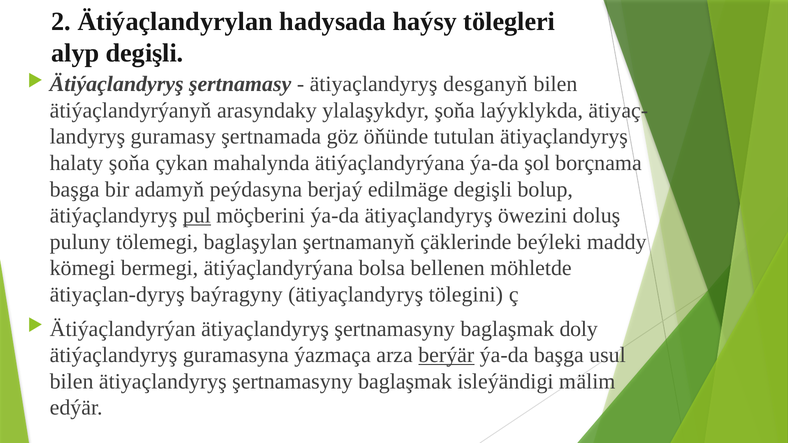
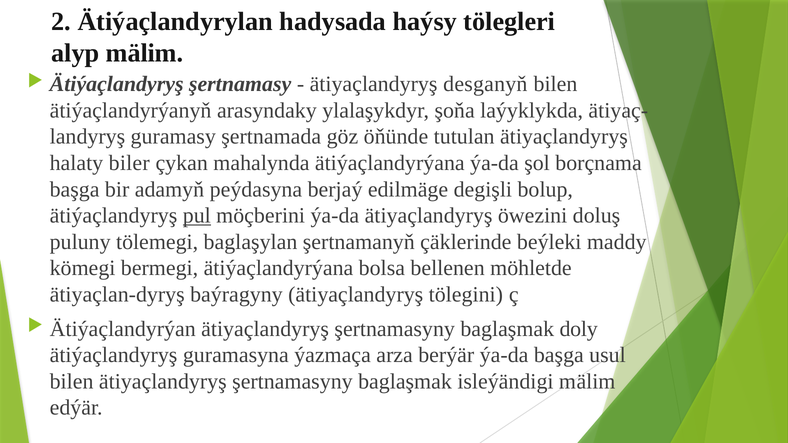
alyp degişli: degişli -> mälim (145, 53)
halaty şoňa: şoňa -> biler (129, 163)
berýär underline: present -> none (446, 355)
